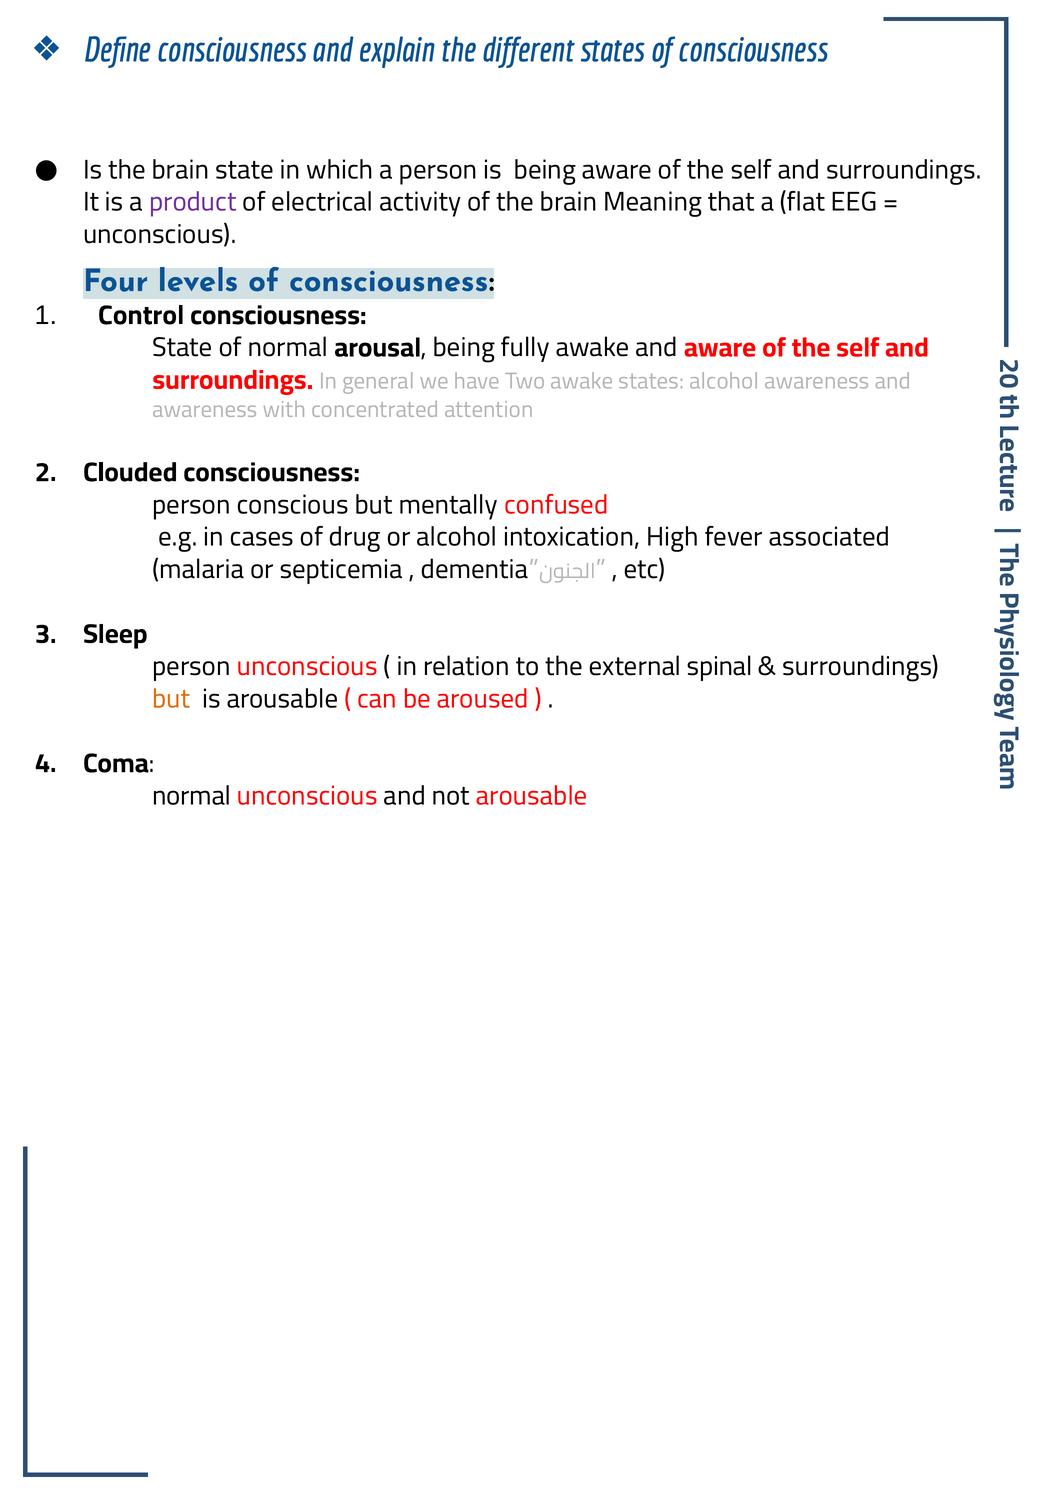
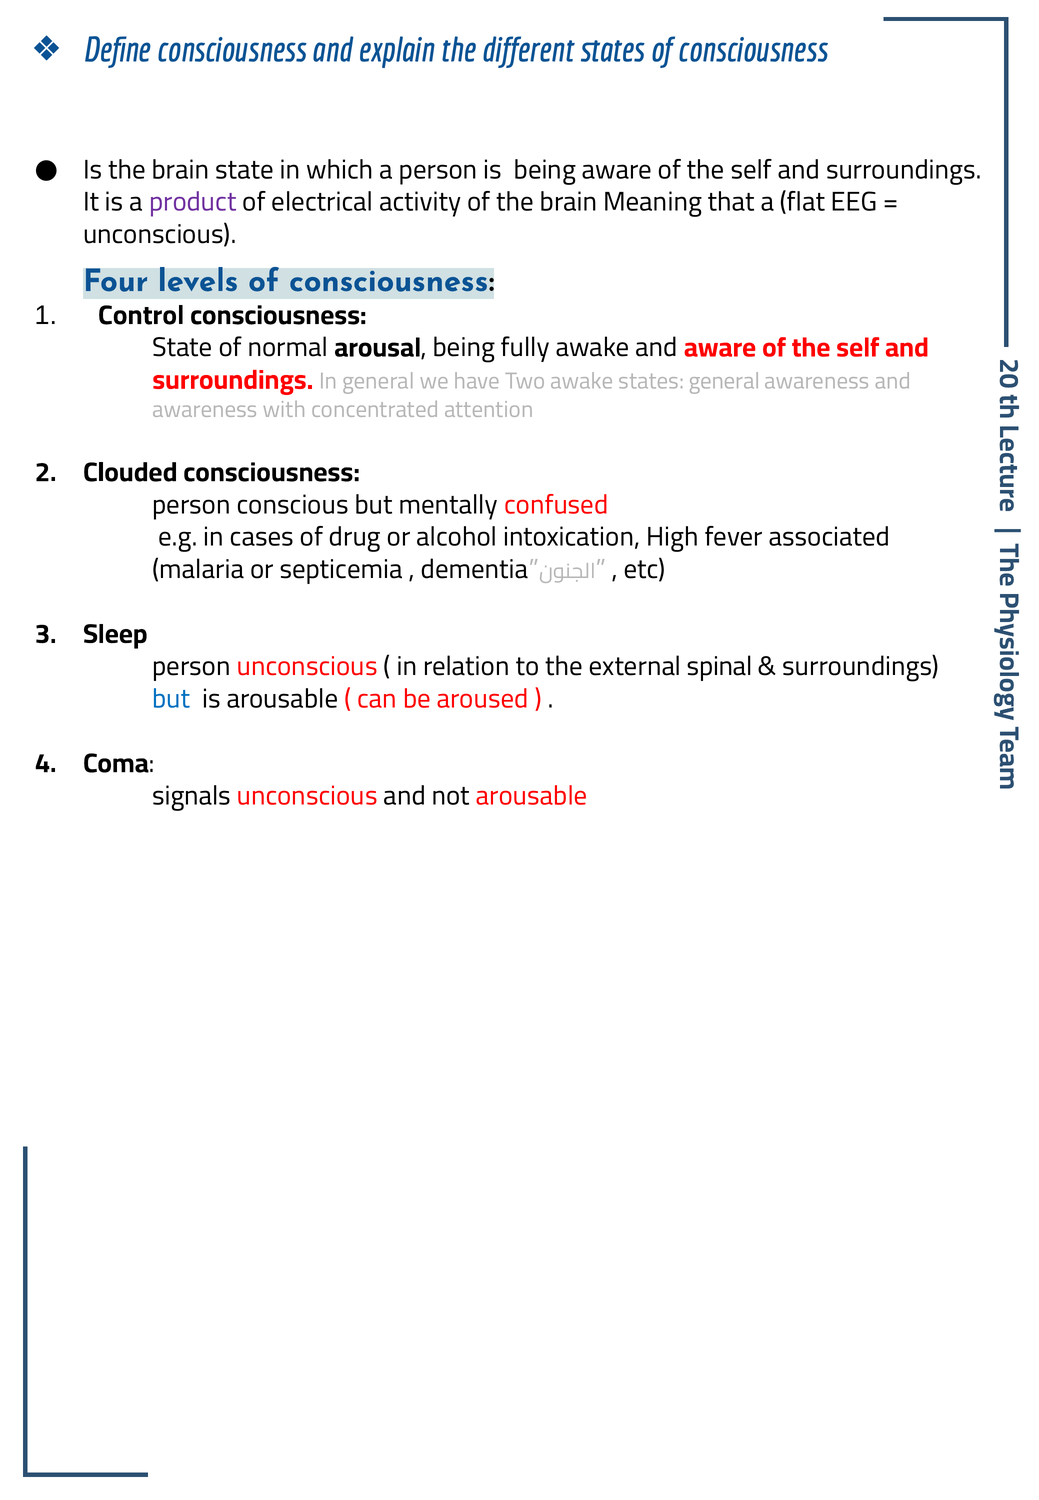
states alcohol: alcohol -> general (724, 381)
but colour: orange -> blue (171, 699)
normal: normal -> signals (192, 796)
